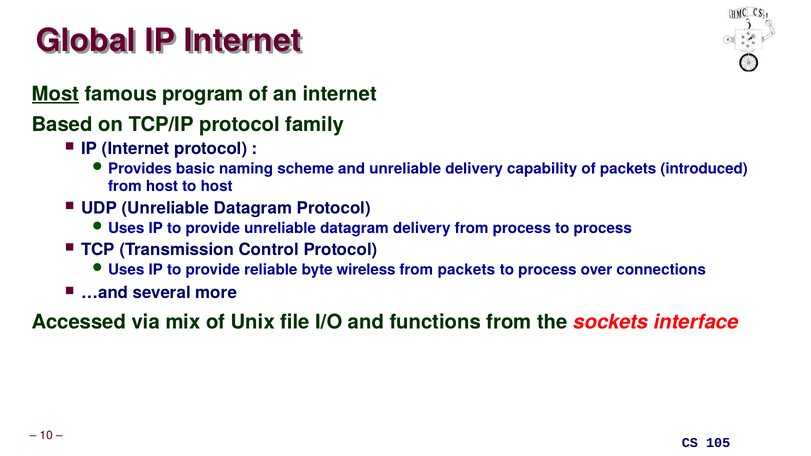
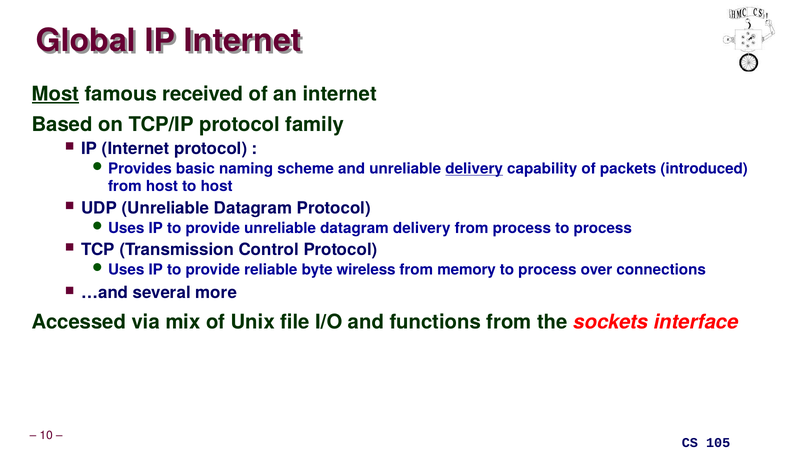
program: program -> received (203, 94)
delivery underline: none -> present (474, 169)
from packets: packets -> memory (467, 270)
